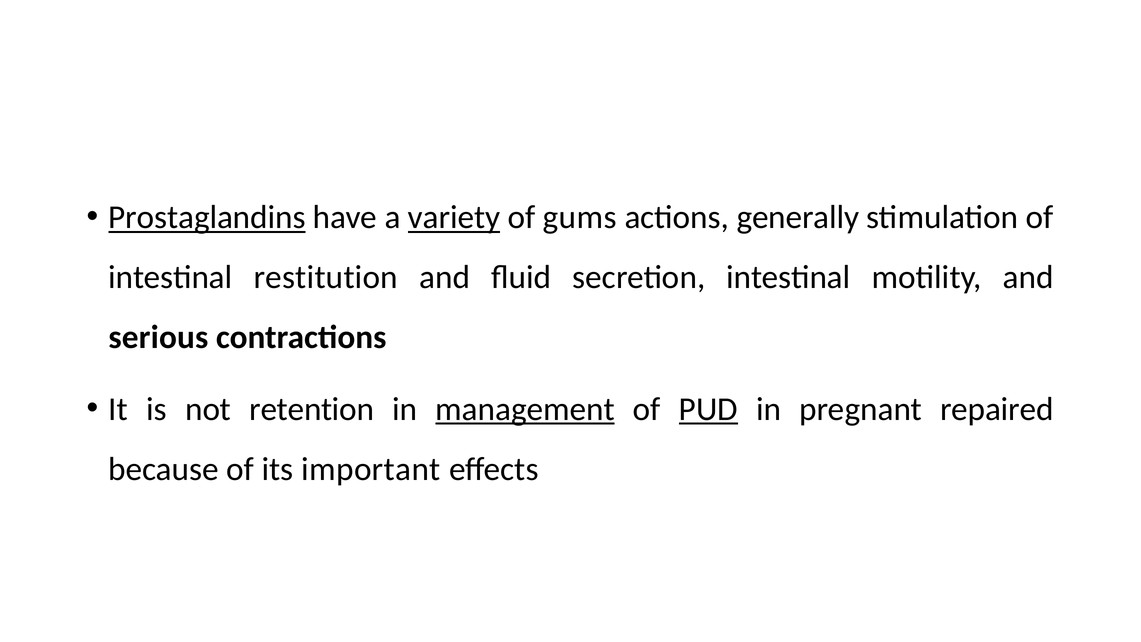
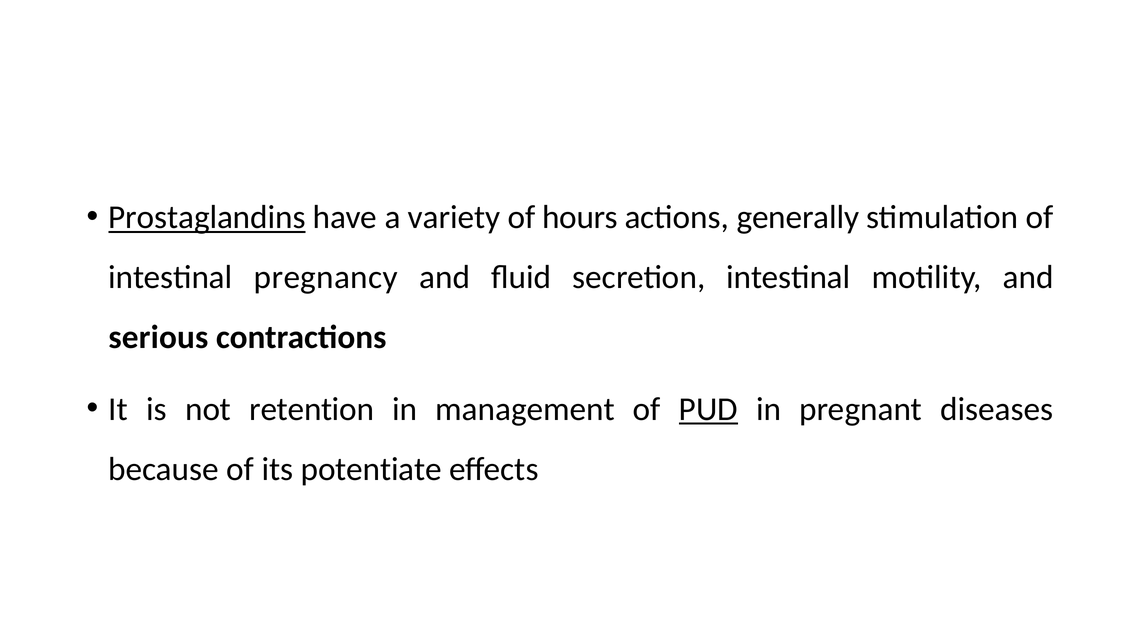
variety underline: present -> none (454, 217)
gums: gums -> hours (580, 217)
restitution: restitution -> pregnancy (326, 277)
management underline: present -> none (525, 409)
repaired: repaired -> diseases (997, 409)
important: important -> potentiate (371, 469)
